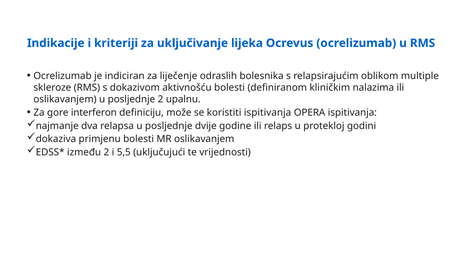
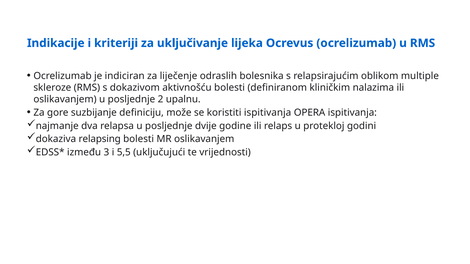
interferon: interferon -> suzbijanje (94, 113)
primjenu: primjenu -> relapsing (100, 139)
između 2: 2 -> 3 (106, 152)
